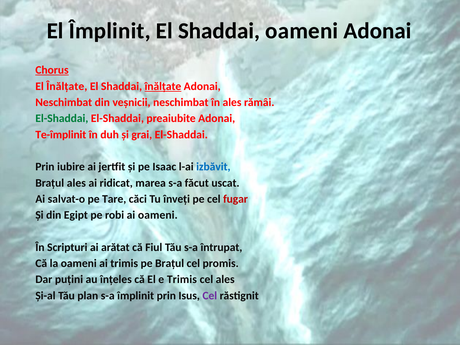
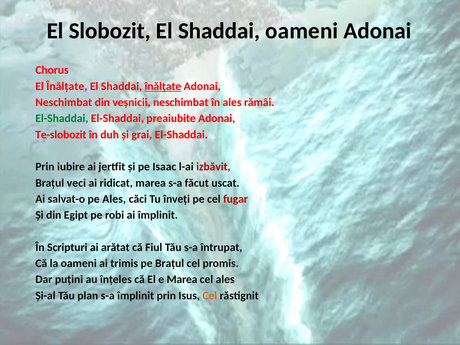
El Împlinit: Împlinit -> Slobozit (110, 31)
Chorus underline: present -> none (52, 70)
Te-împlinit: Te-împlinit -> Te-slobozit (61, 135)
izbăvit colour: blue -> red (213, 167)
Brațul ales: ales -> veci (76, 183)
pe Tare: Tare -> Ales (114, 199)
ai oameni: oameni -> împlinit (158, 215)
e Trimis: Trimis -> Marea (182, 280)
Cel colour: purple -> orange (210, 296)
